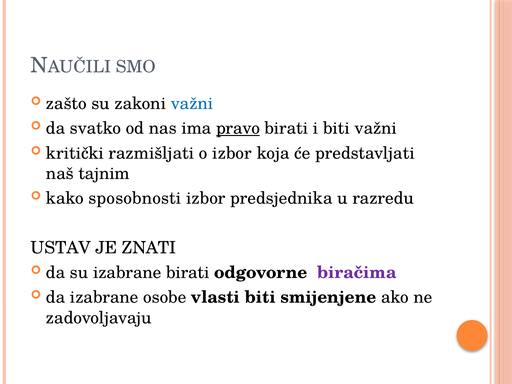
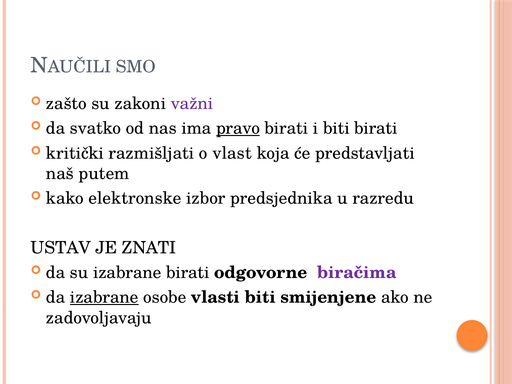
važni colour: blue -> purple (192, 104)
biti važni: važni -> birati (376, 128)
o izbor: izbor -> vlast (232, 153)
tajnim: tajnim -> putem (104, 174)
sposobnosti: sposobnosti -> elektronske (135, 198)
izabrane underline: none -> present (104, 297)
